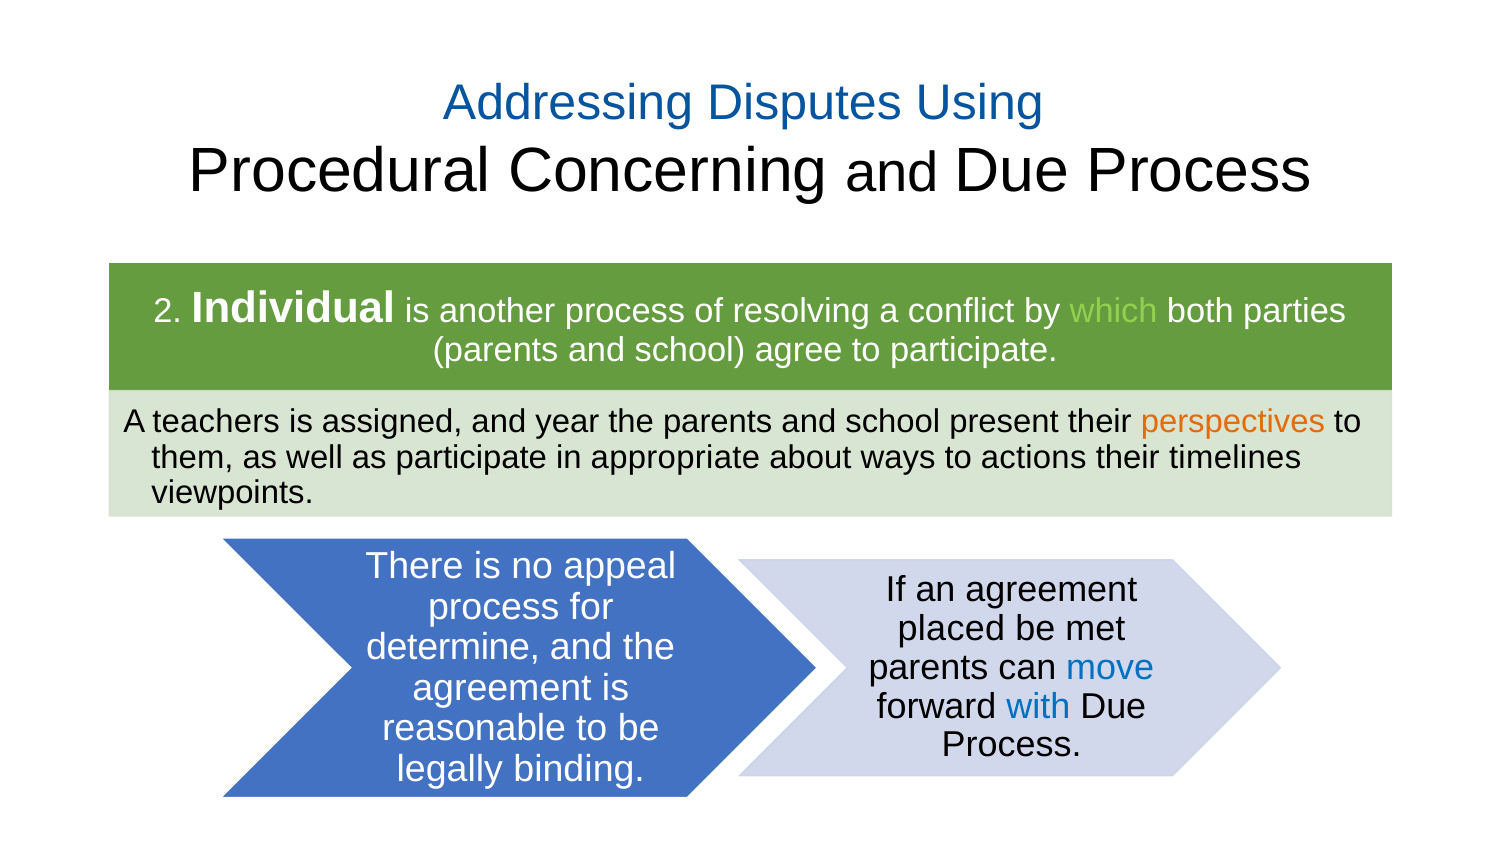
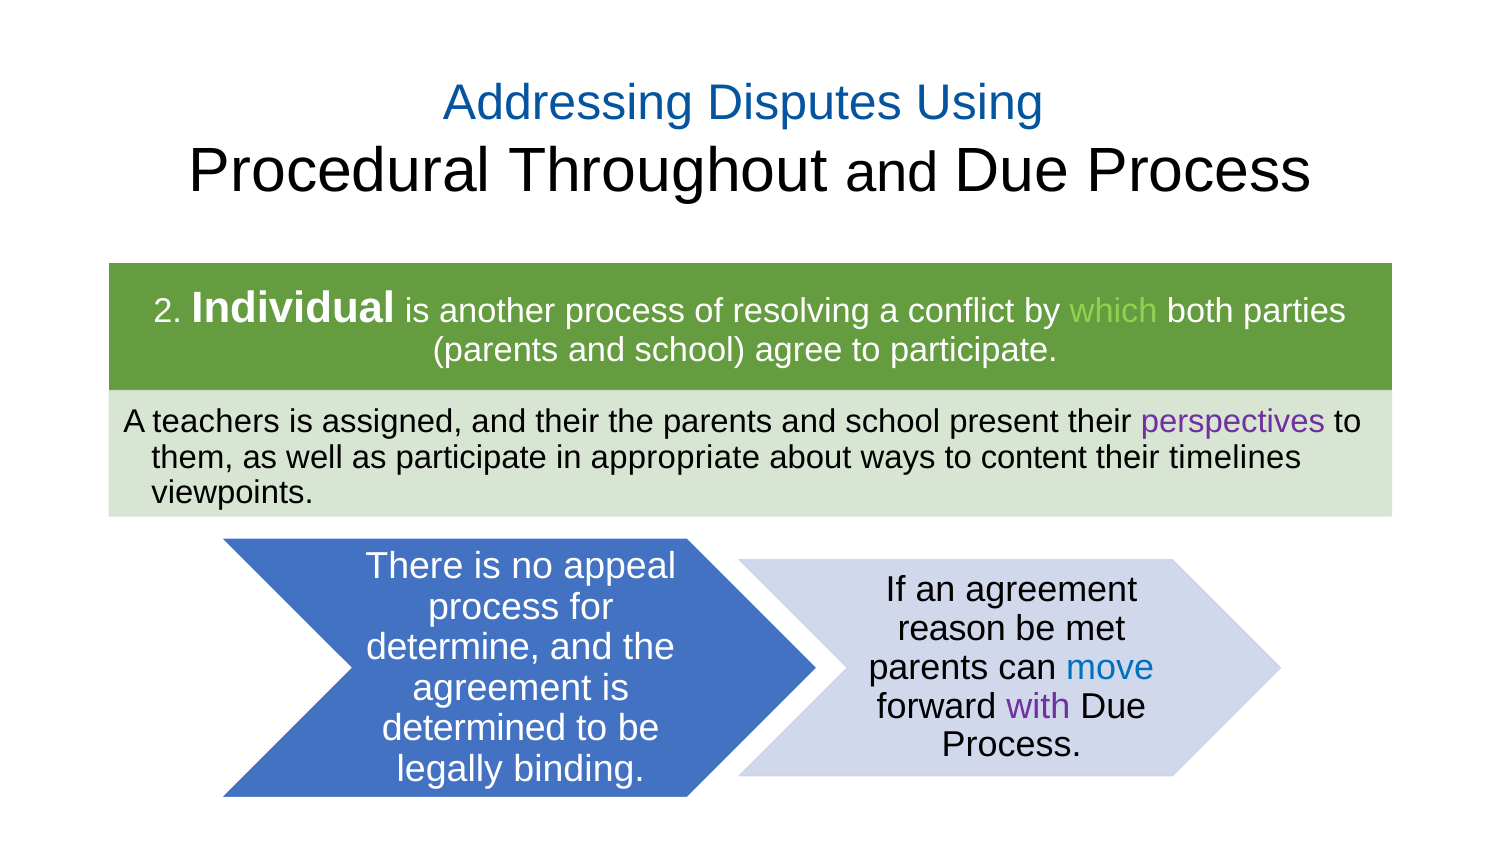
Concerning: Concerning -> Throughout (668, 171)
and year: year -> their (567, 422)
perspectives colour: orange -> purple (1233, 422)
actions: actions -> content (1034, 458)
placed: placed -> reason (952, 629)
with colour: blue -> purple (1038, 707)
reasonable: reasonable -> determined (474, 729)
